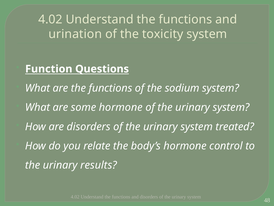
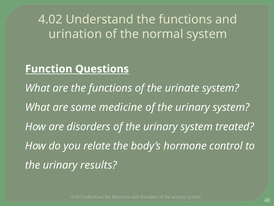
toxicity: toxicity -> normal (163, 34)
sodium: sodium -> urinate (182, 88)
some hormone: hormone -> medicine (121, 107)
